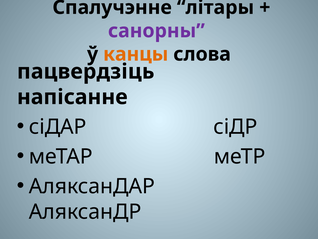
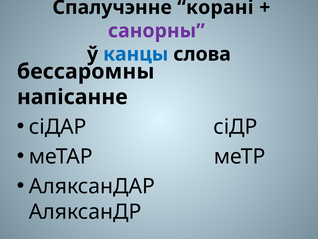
літары: літары -> корані (215, 7)
канцы colour: orange -> blue (136, 54)
пацвердзіць: пацвердзіць -> бессаромны (86, 71)
